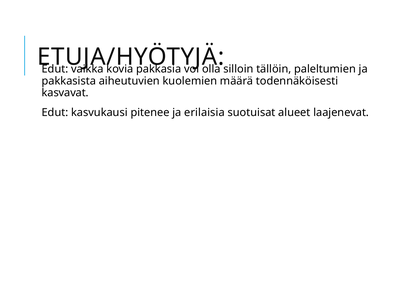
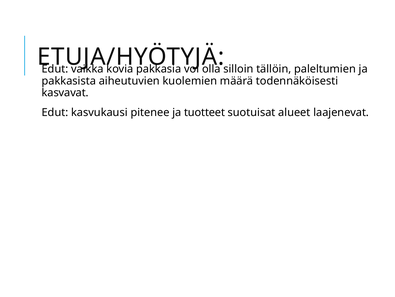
erilaisia: erilaisia -> tuotteet (205, 112)
